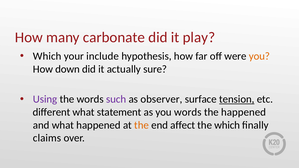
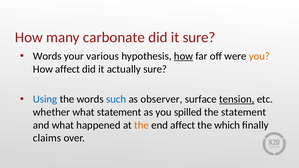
it play: play -> sure (199, 37)
Which: Which -> Words (47, 56)
include: include -> various (103, 56)
how underline: none -> present (183, 56)
How down: down -> affect (68, 69)
Using colour: purple -> blue (45, 99)
such colour: purple -> blue (116, 99)
different: different -> whether (51, 112)
you words: words -> spilled (188, 112)
the happened: happened -> statement (244, 112)
